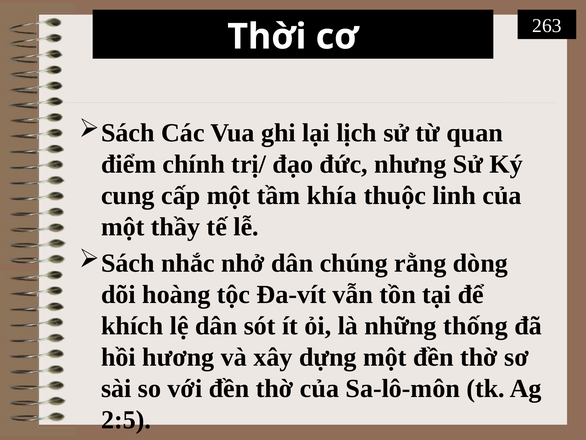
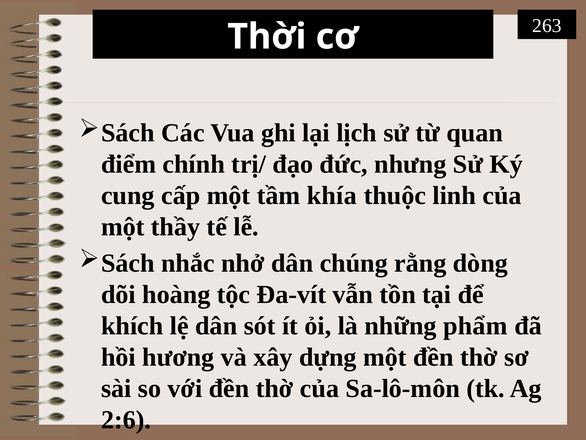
thống: thống -> phẩm (475, 325)
2:5: 2:5 -> 2:6 (126, 419)
